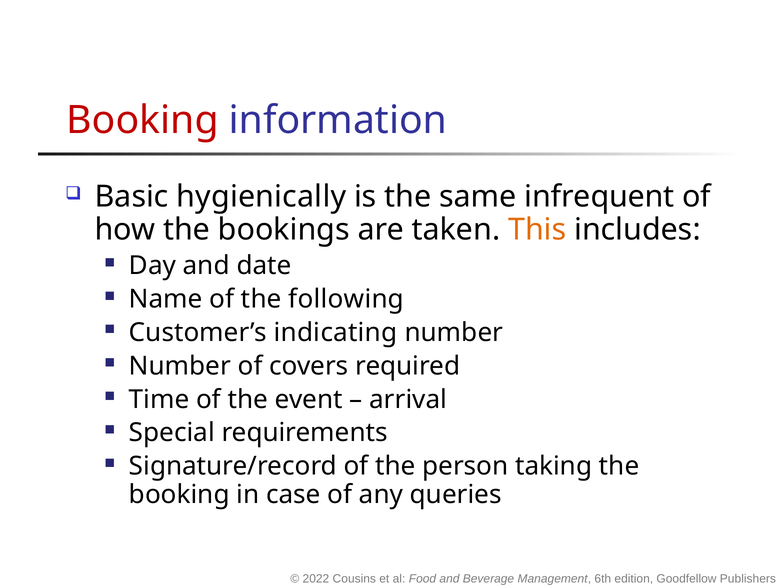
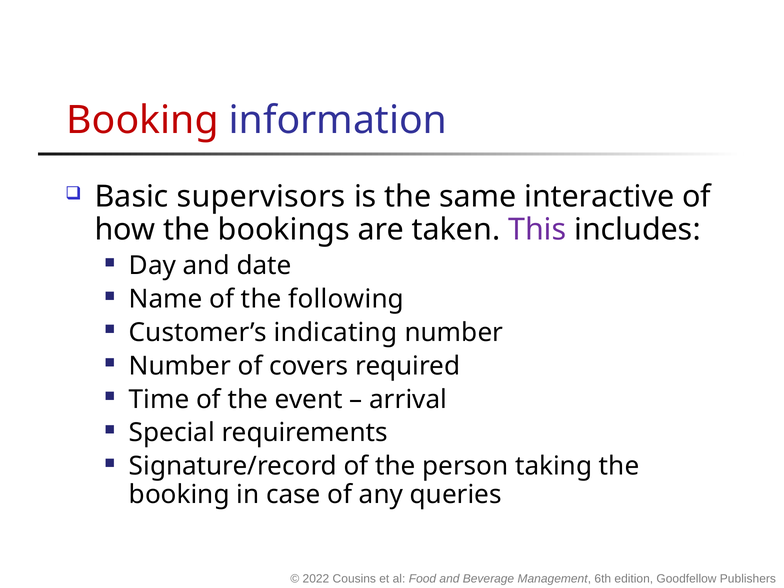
hygienically: hygienically -> supervisors (261, 197)
infrequent: infrequent -> interactive (599, 197)
This colour: orange -> purple (537, 230)
